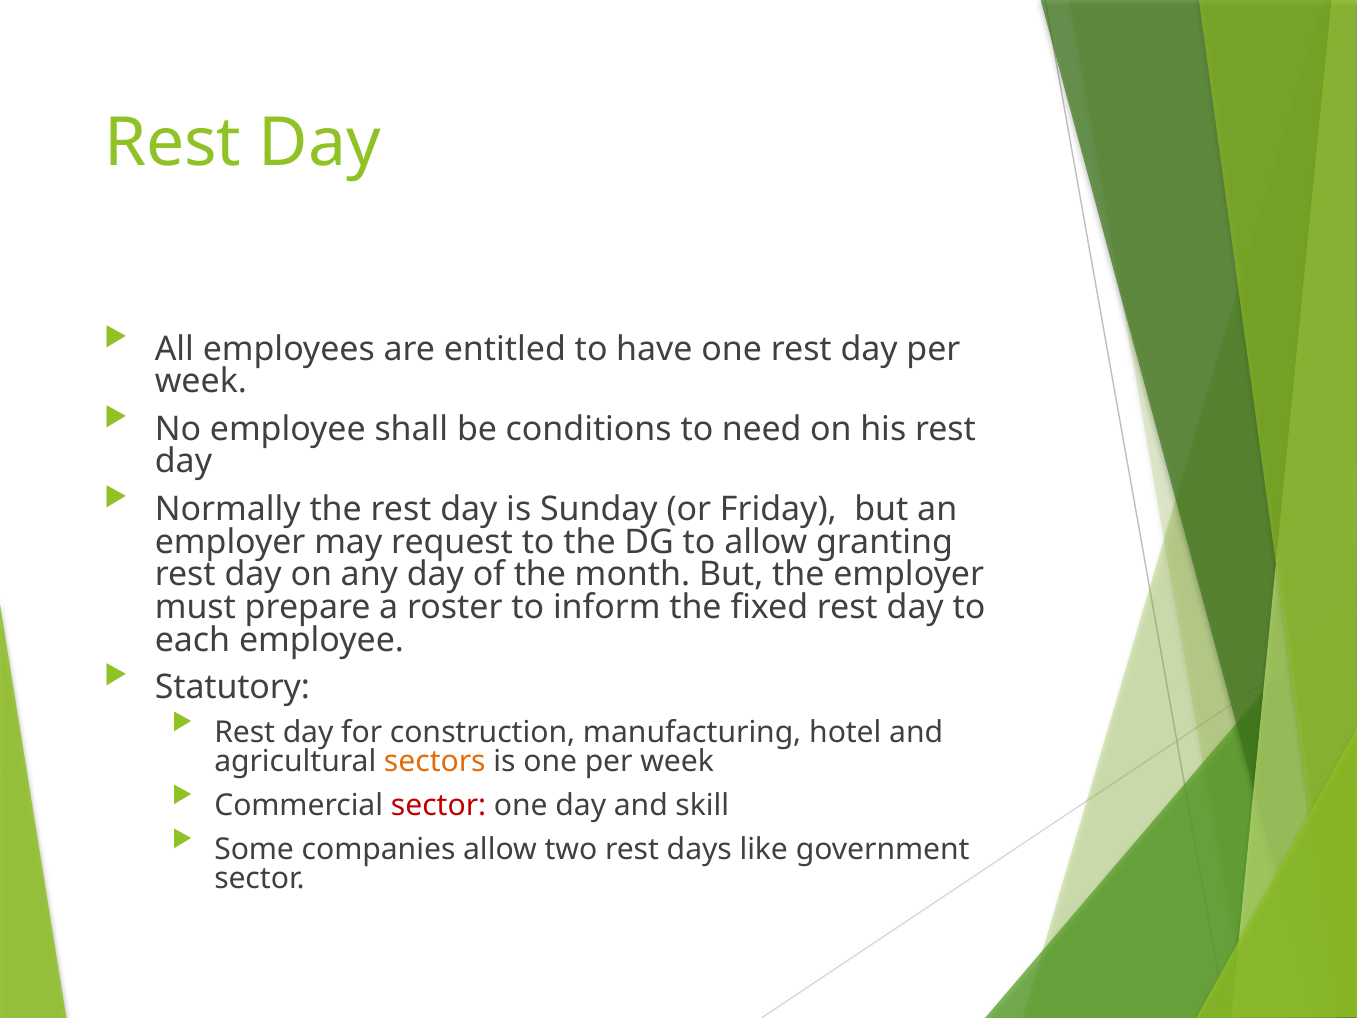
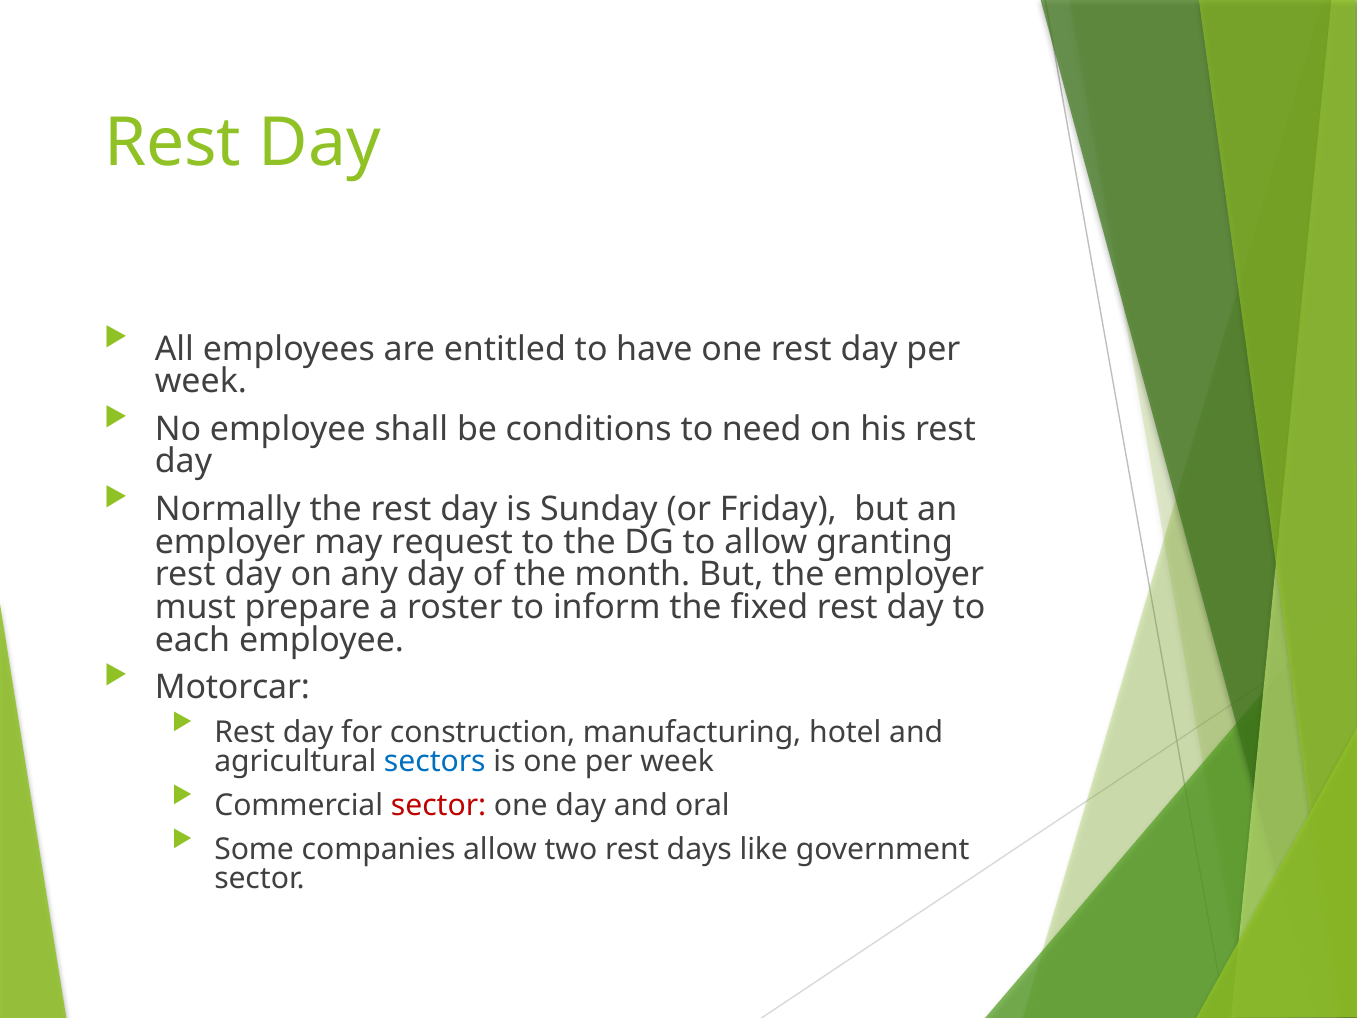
Statutory: Statutory -> Motorcar (232, 687)
sectors colour: orange -> blue (435, 762)
skill: skill -> oral (702, 806)
